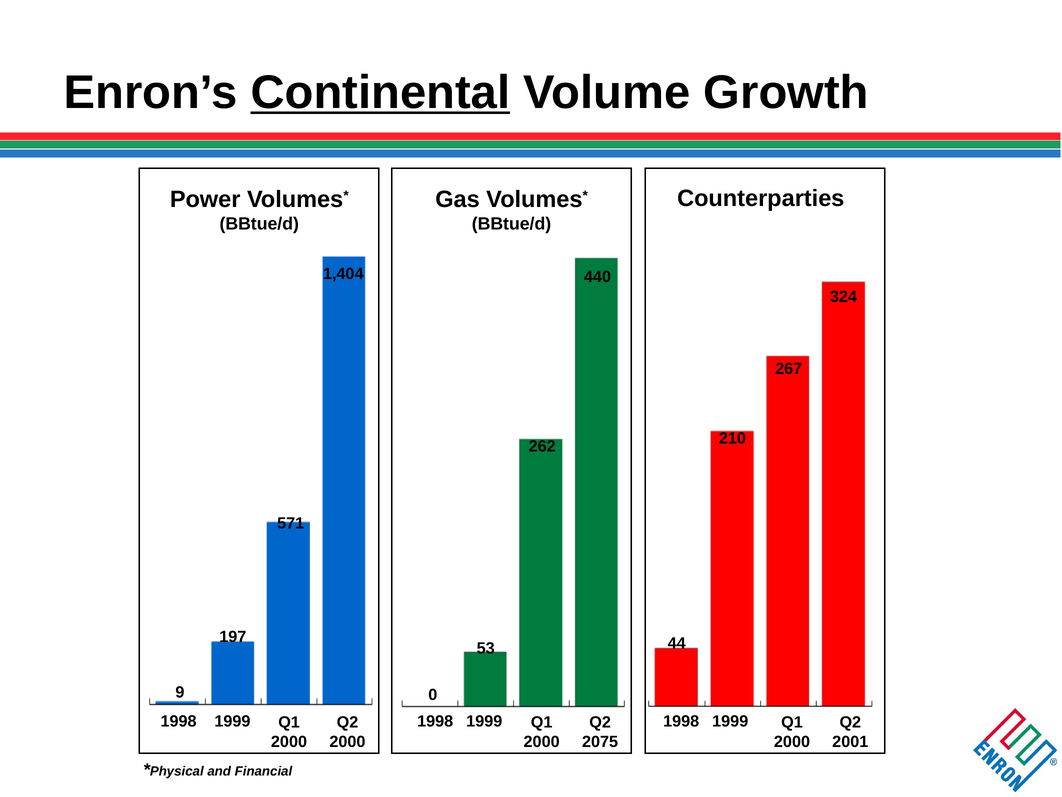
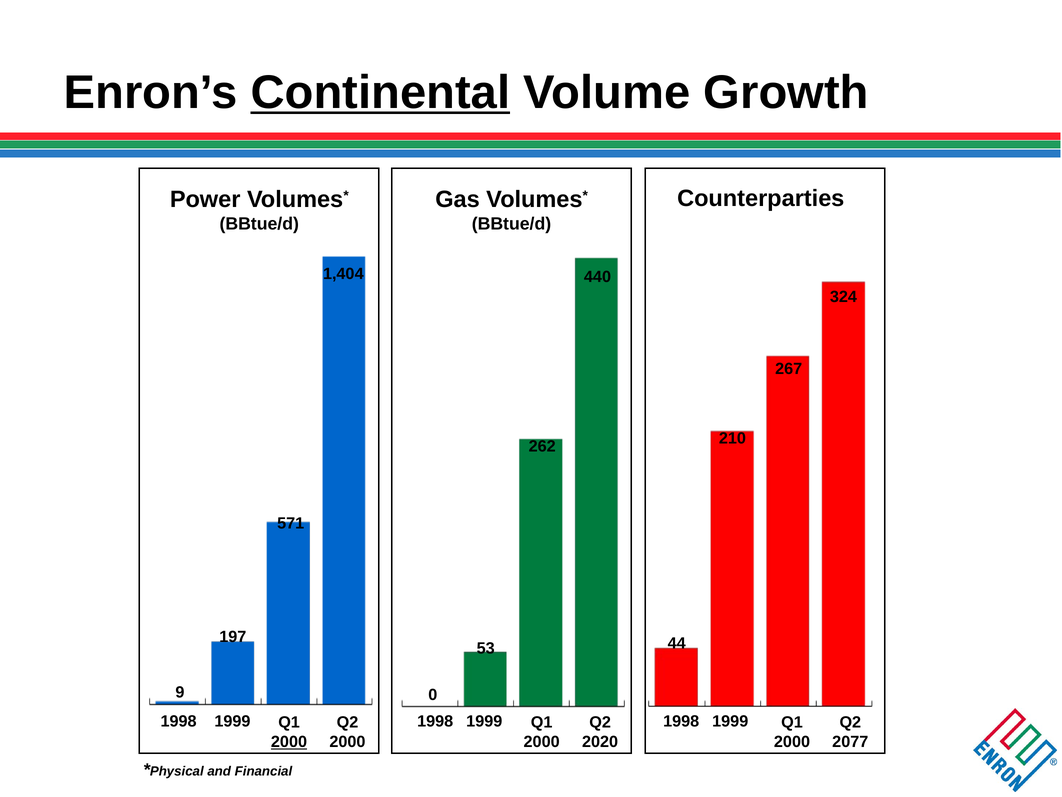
2000 underline: none -> present (289, 742)
2075: 2075 -> 2020 (600, 742)
2001: 2001 -> 2077 (850, 742)
